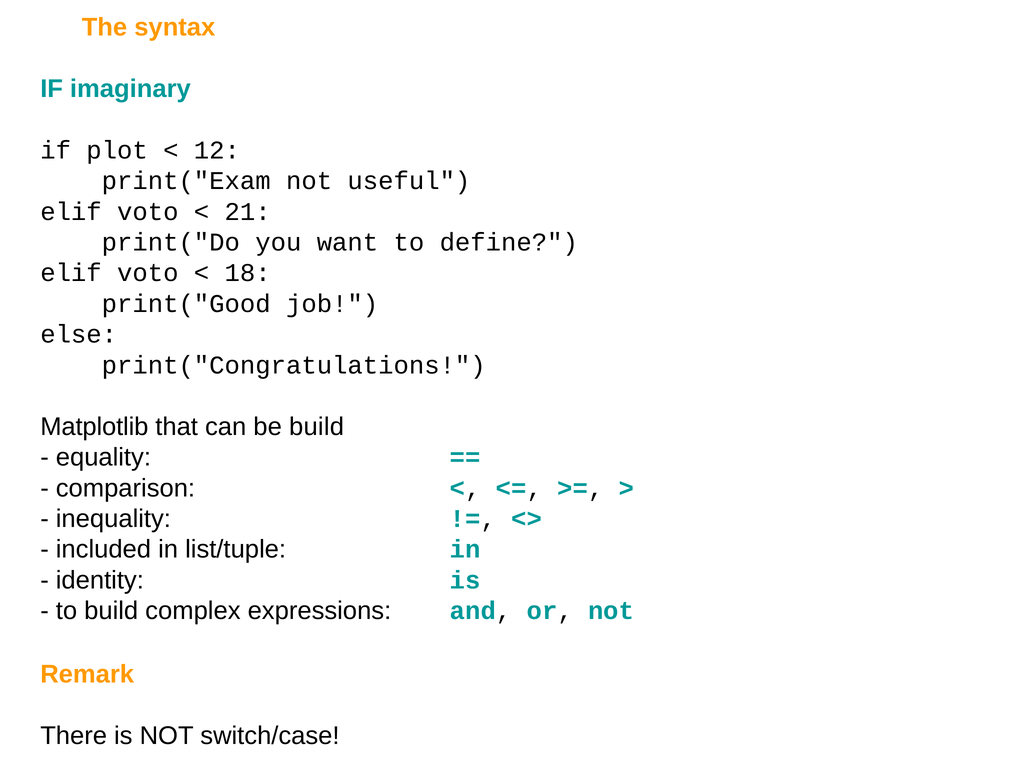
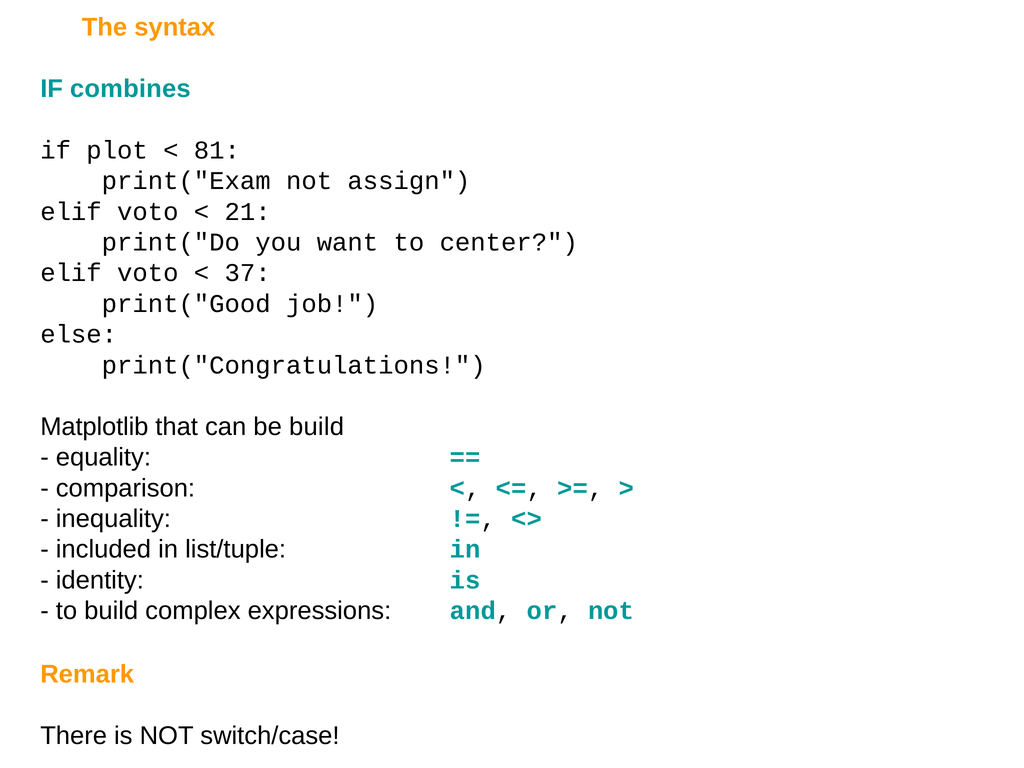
imaginary: imaginary -> combines (130, 89)
12: 12 -> 81 (217, 150)
useful: useful -> assign (409, 181)
define: define -> center (509, 242)
18: 18 -> 37 (248, 273)
